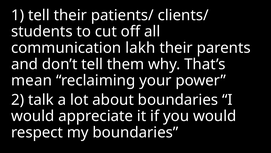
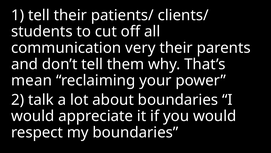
lakh: lakh -> very (140, 48)
